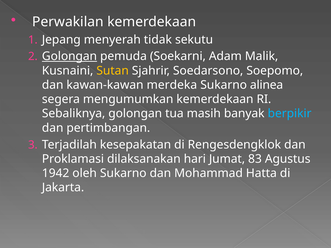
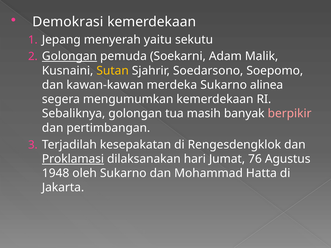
Perwakilan: Perwakilan -> Demokrasi (68, 22)
tidak: tidak -> yaitu (158, 40)
berpikir colour: light blue -> pink (290, 114)
Proklamasi underline: none -> present (73, 159)
83: 83 -> 76 (255, 159)
1942: 1942 -> 1948 (56, 173)
